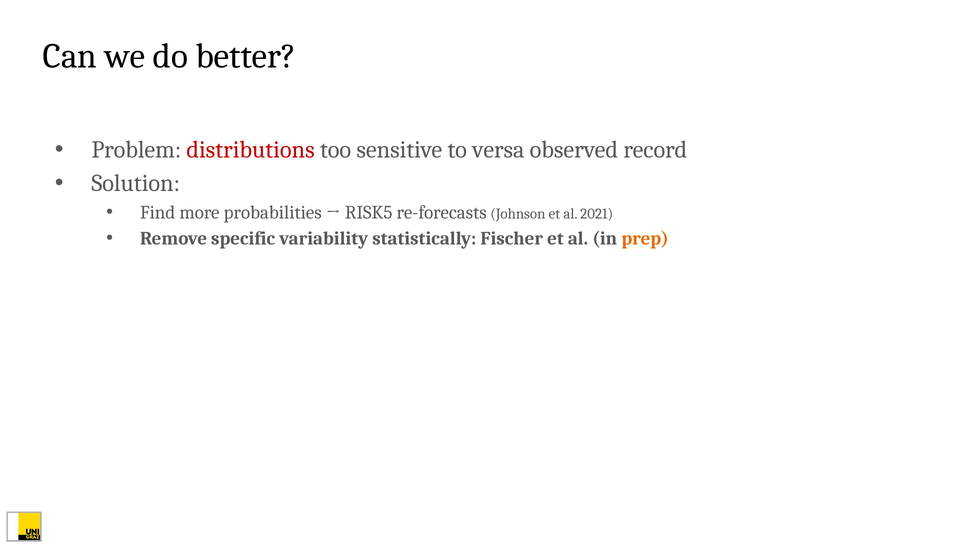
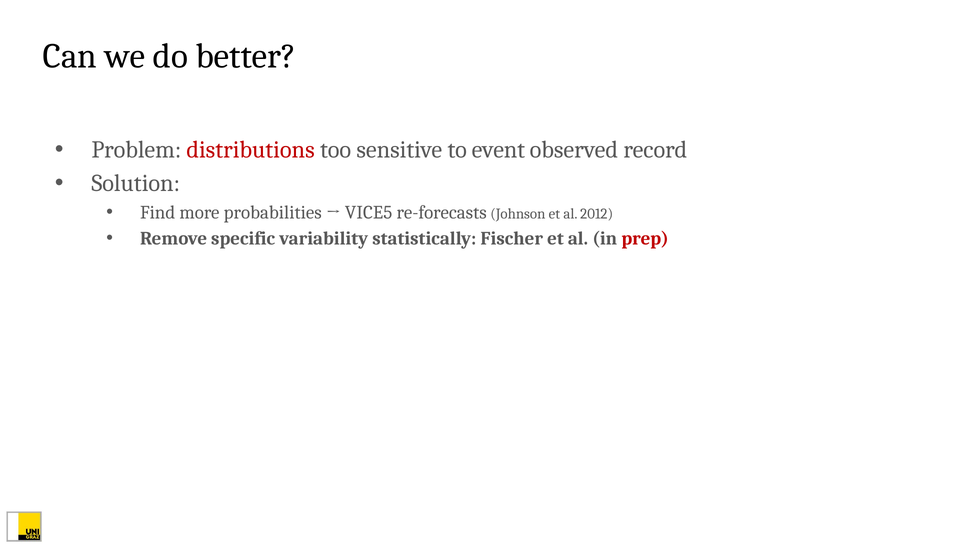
versa: versa -> event (498, 150)
RISK5: RISK5 -> VICE5 (369, 212)
2021: 2021 -> 2012 (597, 214)
prep colour: orange -> red (645, 239)
